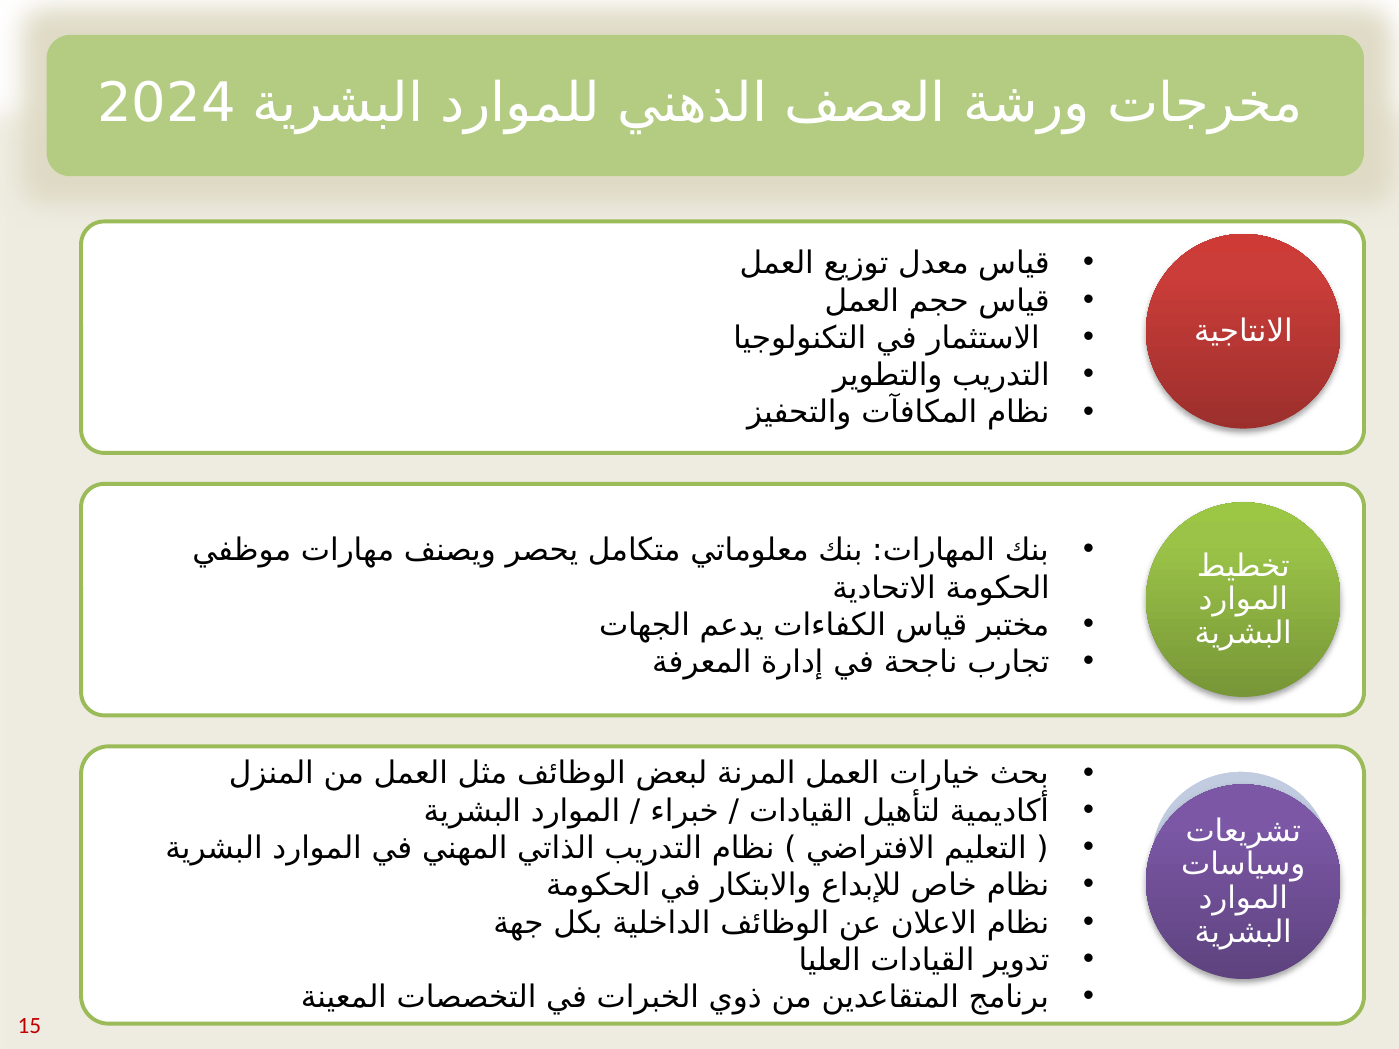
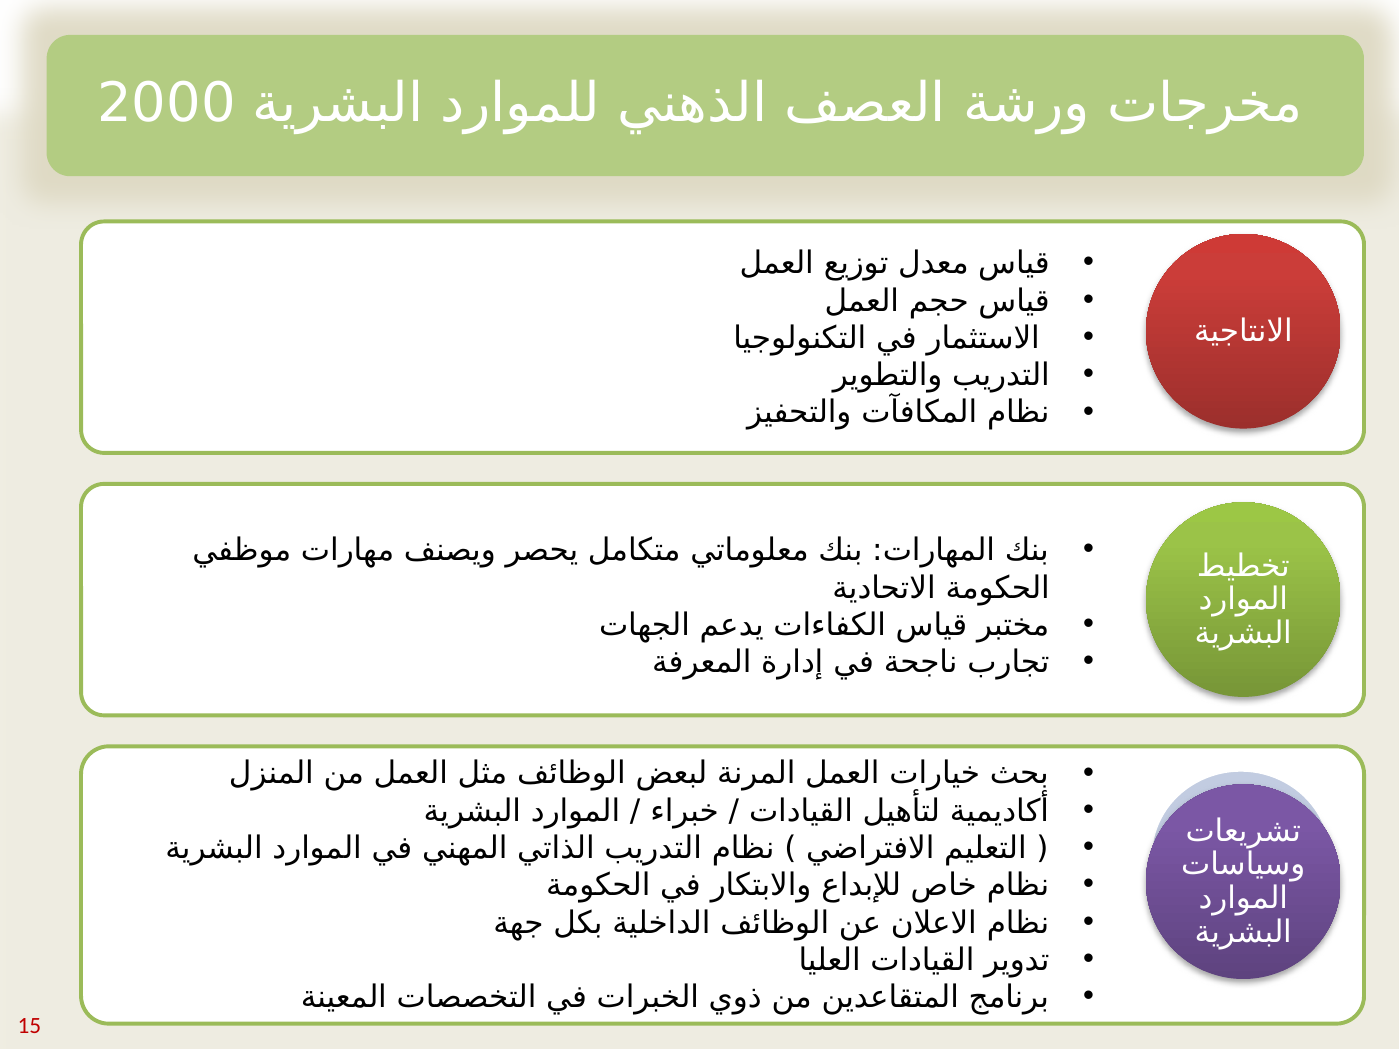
2024: 2024 -> 2000 (167, 103)
